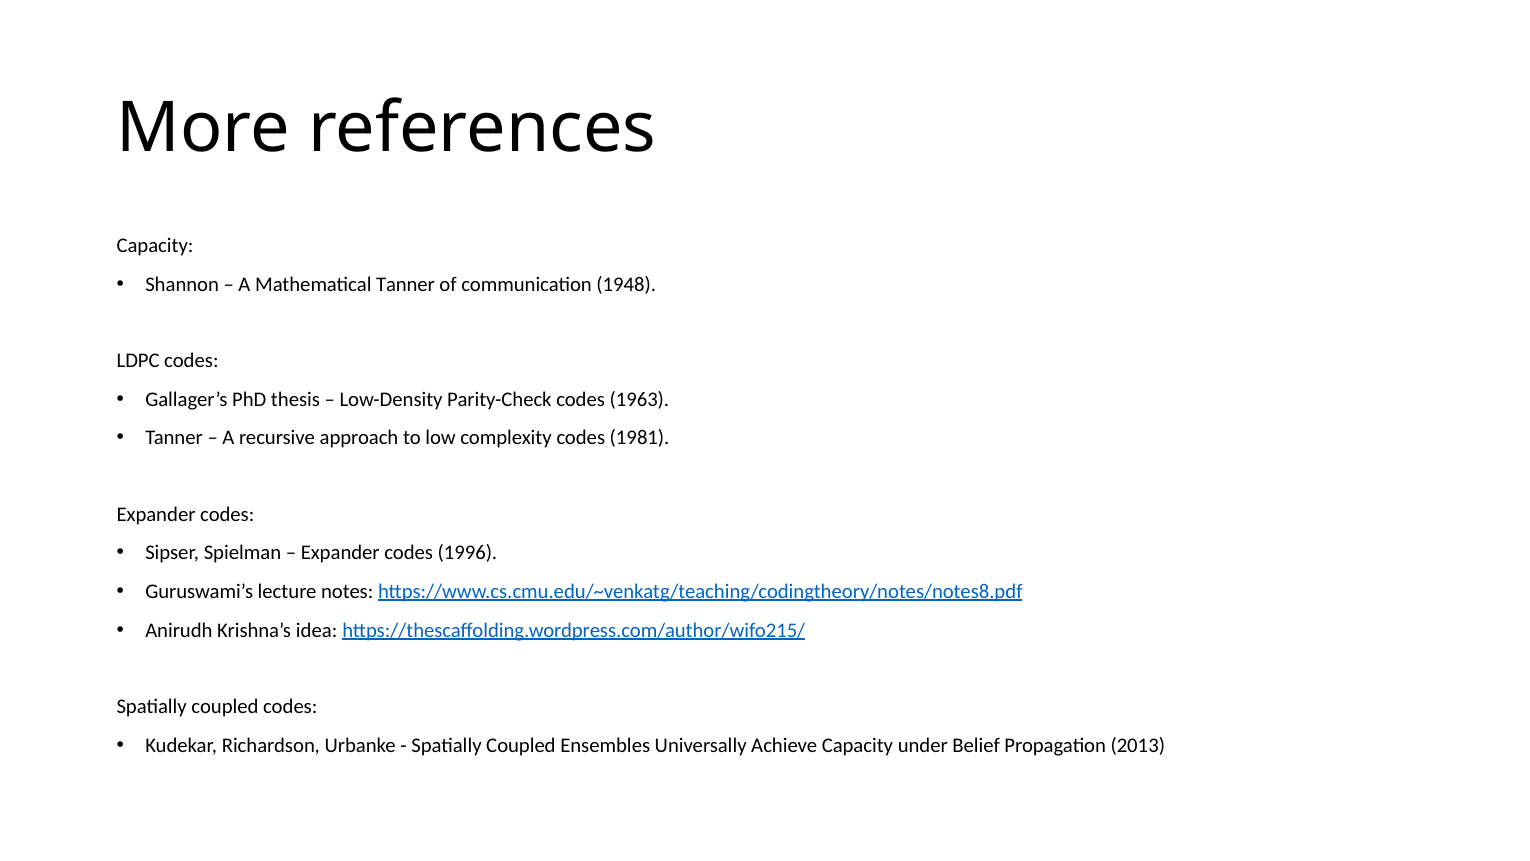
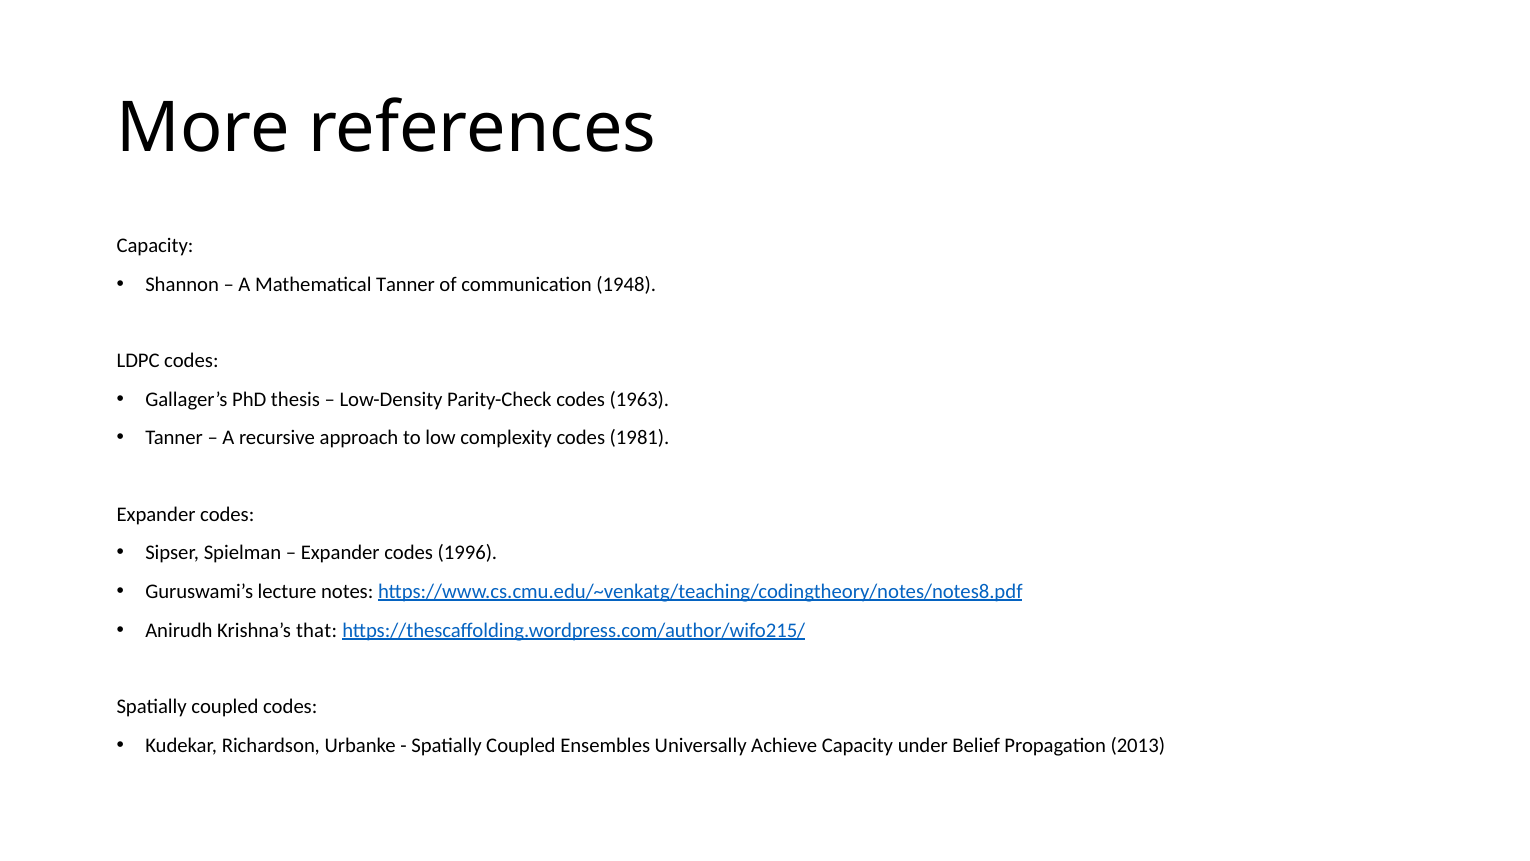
idea: idea -> that (317, 630)
